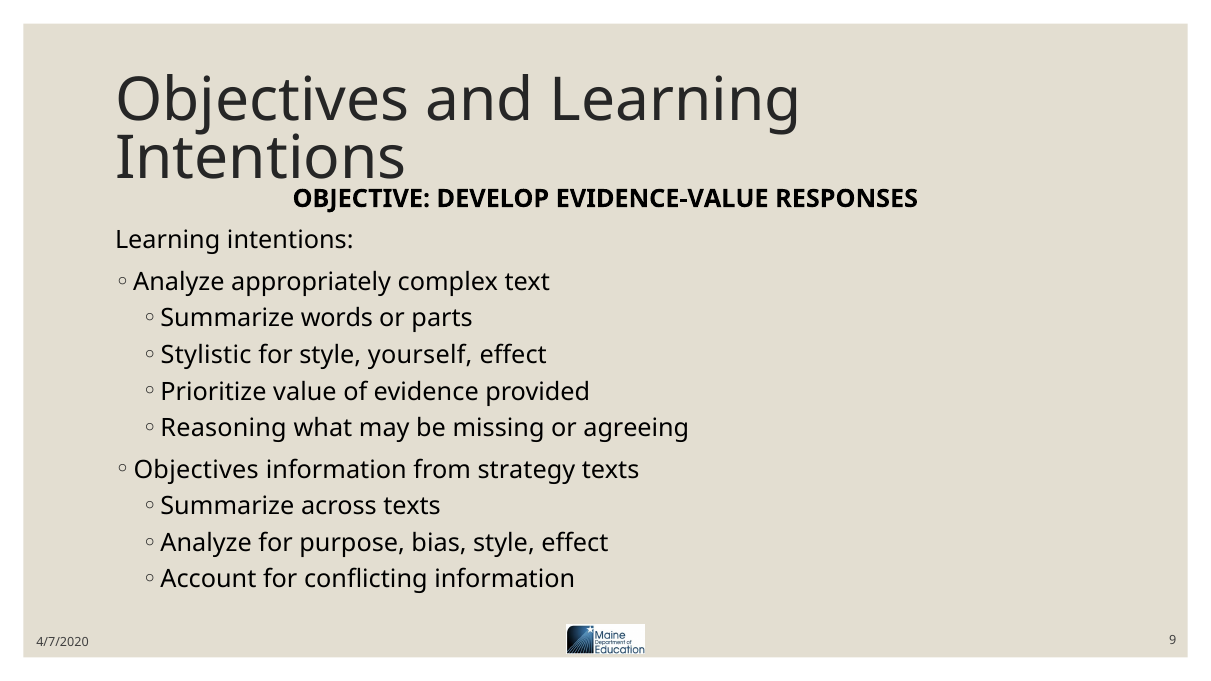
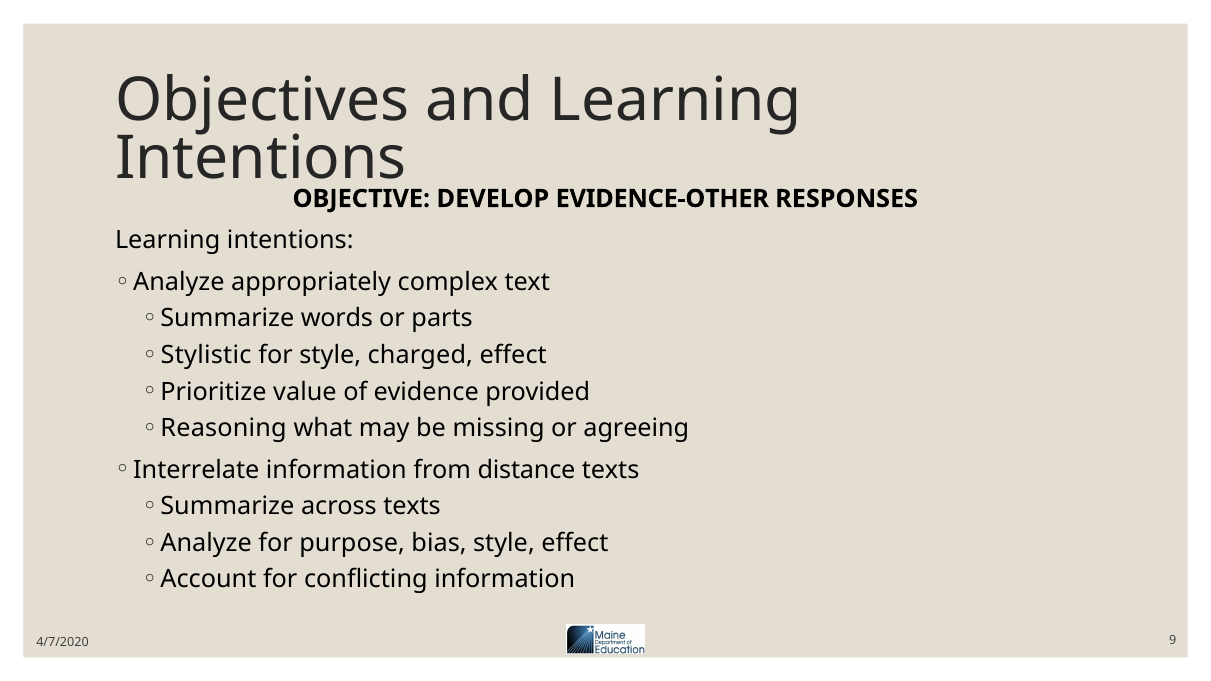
EVIDENCE-VALUE: EVIDENCE-VALUE -> EVIDENCE-OTHER (662, 199)
yourself: yourself -> charged (420, 355)
Objectives: Objectives -> Interrelate (196, 470)
strategy: strategy -> distance (527, 470)
